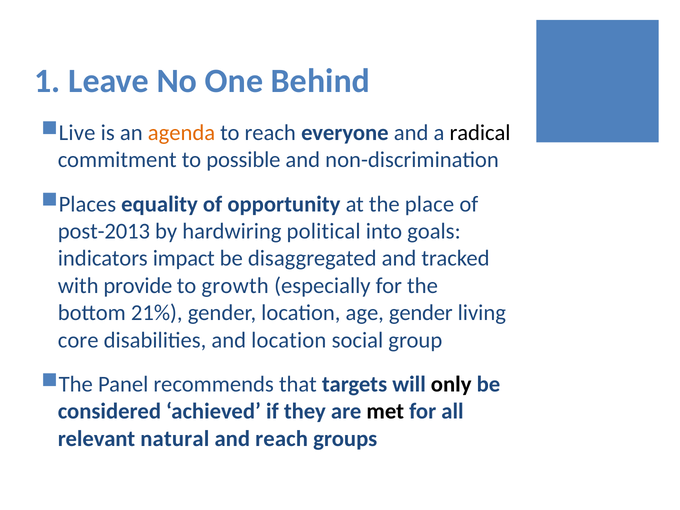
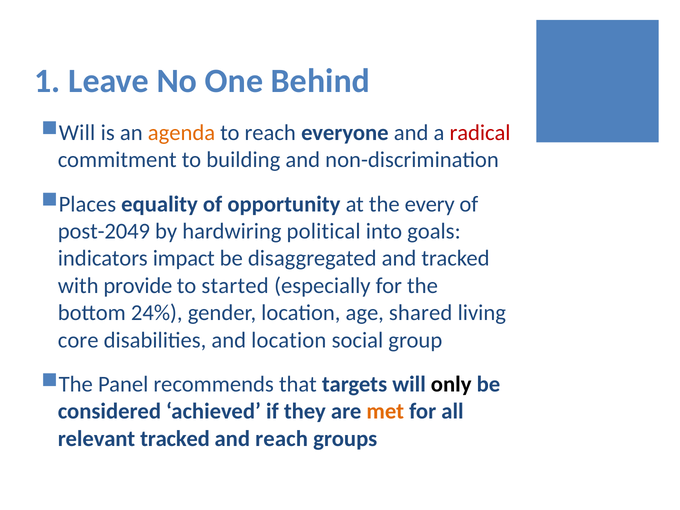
Live: Live -> Will (77, 133)
radical colour: black -> red (480, 133)
possible: possible -> building (243, 160)
place: place -> every (430, 204)
post-2013: post-2013 -> post-2049 (104, 231)
growth: growth -> started (235, 286)
21%: 21% -> 24% (157, 313)
age gender: gender -> shared (421, 313)
met colour: black -> orange (385, 411)
relevant natural: natural -> tracked (175, 439)
